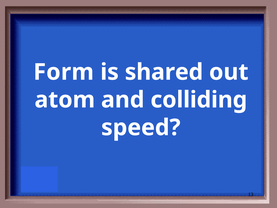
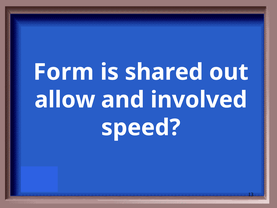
atom: atom -> allow (65, 100)
colliding: colliding -> involved (199, 100)
